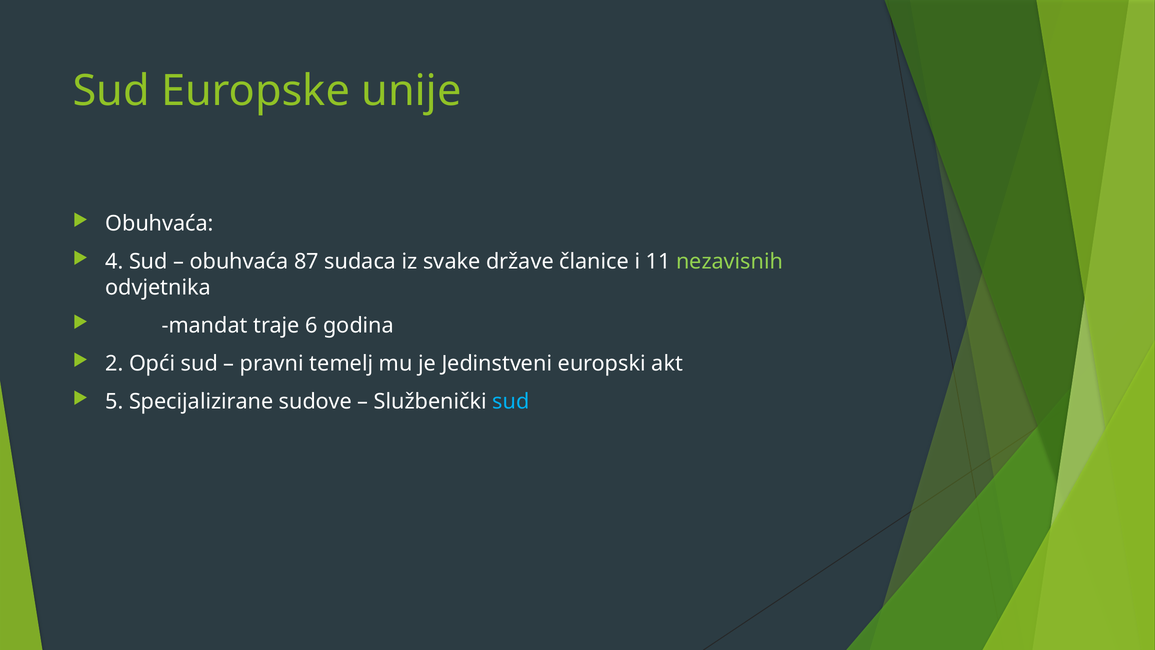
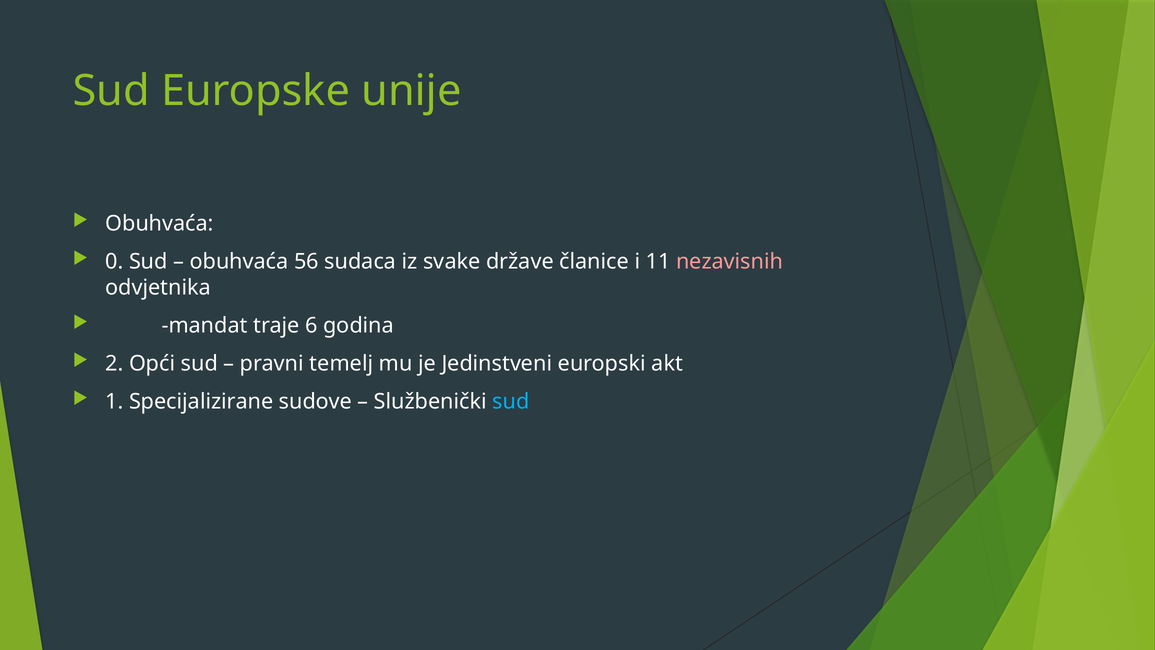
4: 4 -> 0 (114, 262)
87: 87 -> 56 (306, 262)
nezavisnih colour: light green -> pink (730, 262)
5: 5 -> 1 (114, 402)
